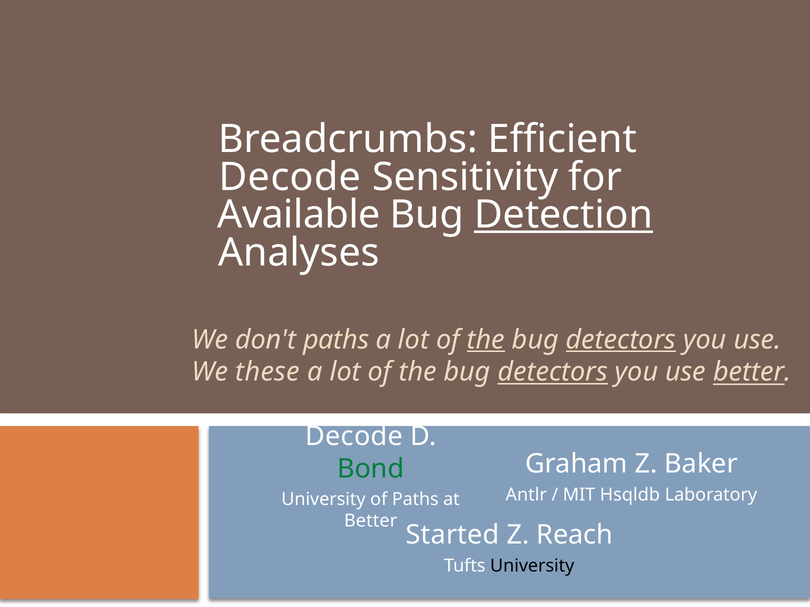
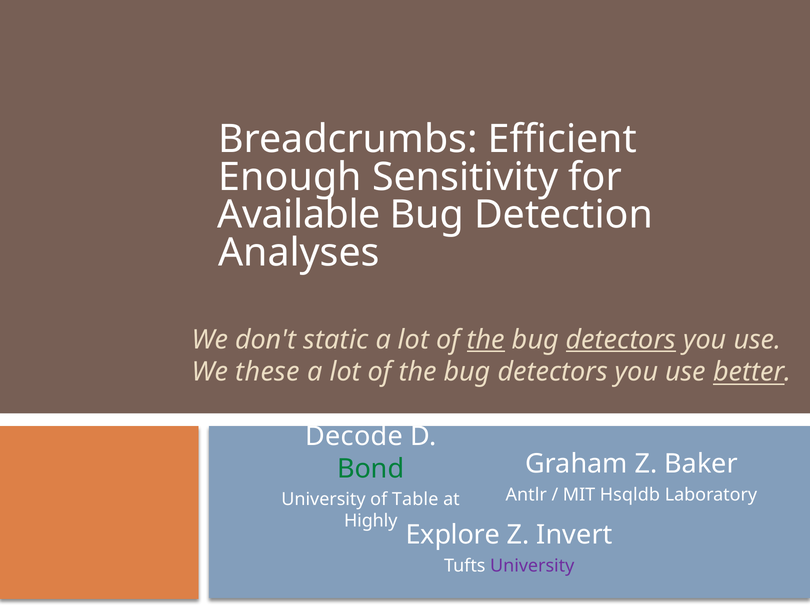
Decode: Decode -> Enough (290, 177)
Detection underline: present -> none (564, 215)
don't paths: paths -> static (336, 340)
detectors underline: present -> none (553, 372)
of Paths: Paths -> Table (415, 500)
Better: Better -> Highly (371, 521)
Started: Started -> Explore (453, 535)
Reach: Reach -> Invert (575, 535)
University colour: black -> purple (532, 566)
